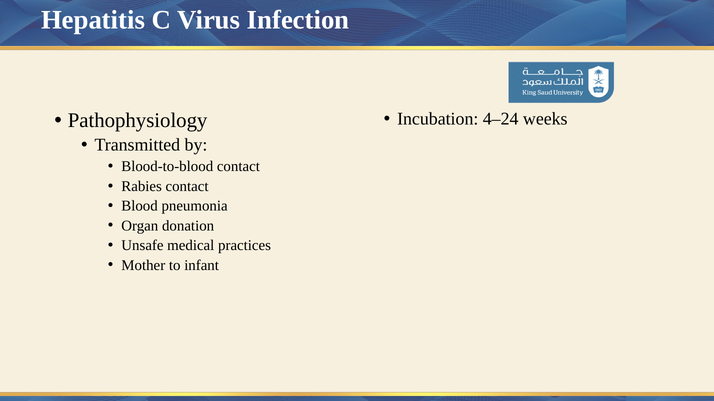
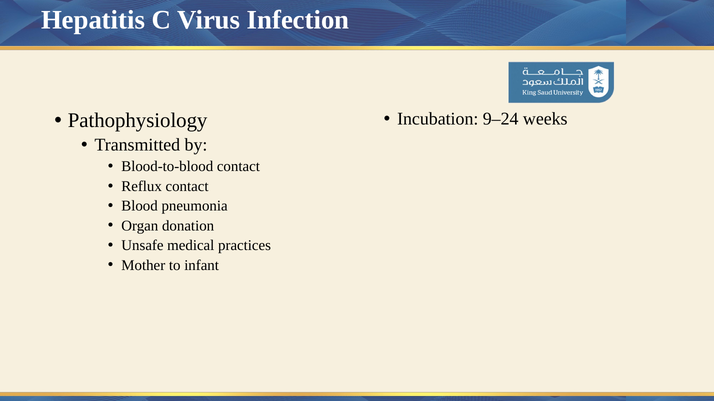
4–24: 4–24 -> 9–24 (501, 119)
Rabies: Rabies -> Reflux (142, 186)
